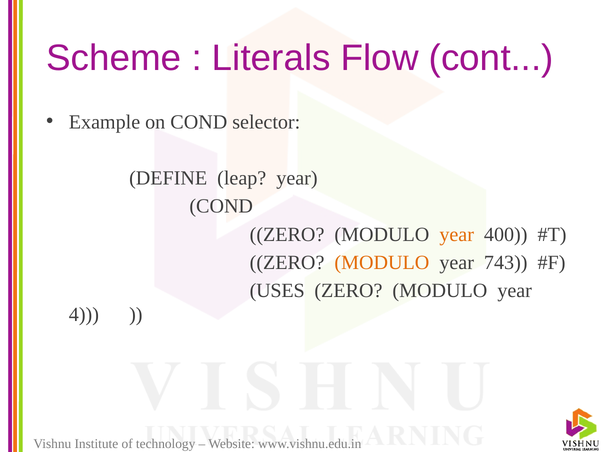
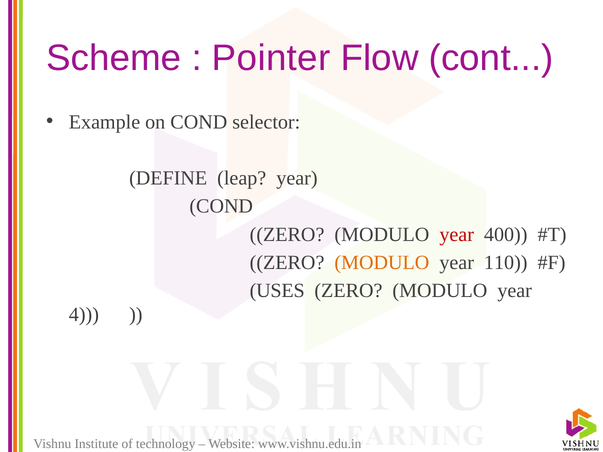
Literals: Literals -> Pointer (271, 58)
year colour: orange -> red (457, 235)
743: 743 -> 110 (506, 263)
